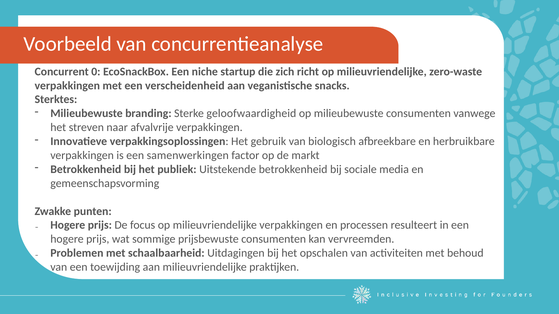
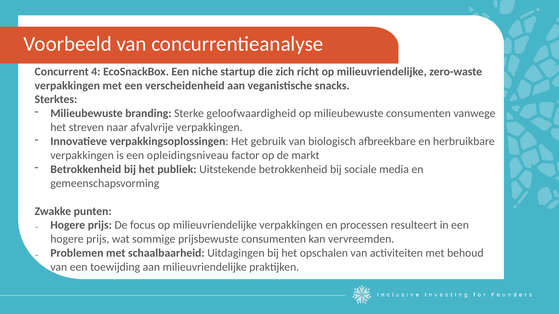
0: 0 -> 4 (96, 72)
samenwerkingen: samenwerkingen -> opleidingsniveau (188, 156)
